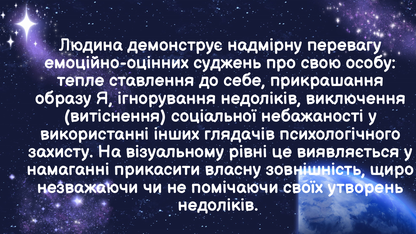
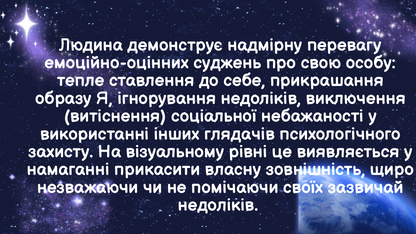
утворень: утворень -> зазвичай (366, 187)
